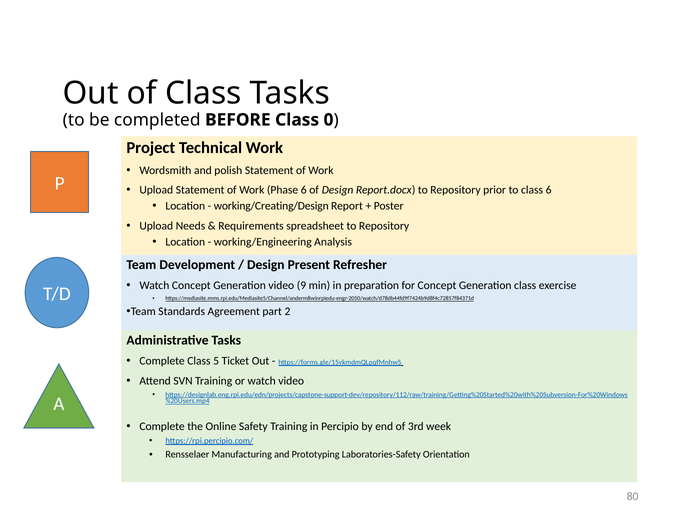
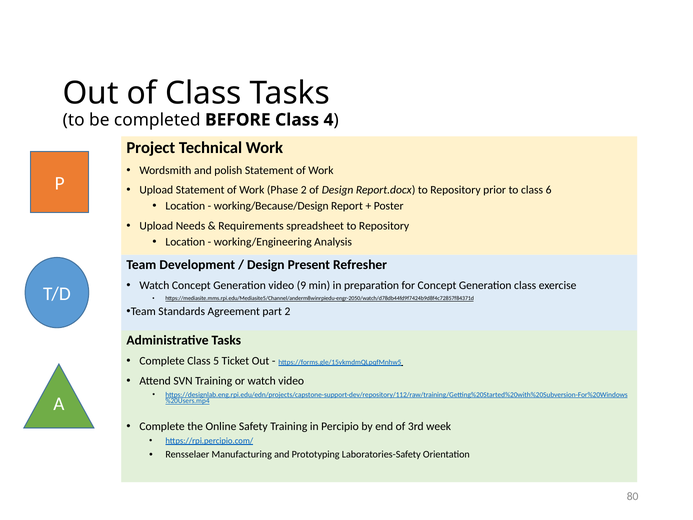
0: 0 -> 4 (329, 120)
Phase 6: 6 -> 2 (304, 190)
working/Creating/Design: working/Creating/Design -> working/Because/Design (271, 206)
